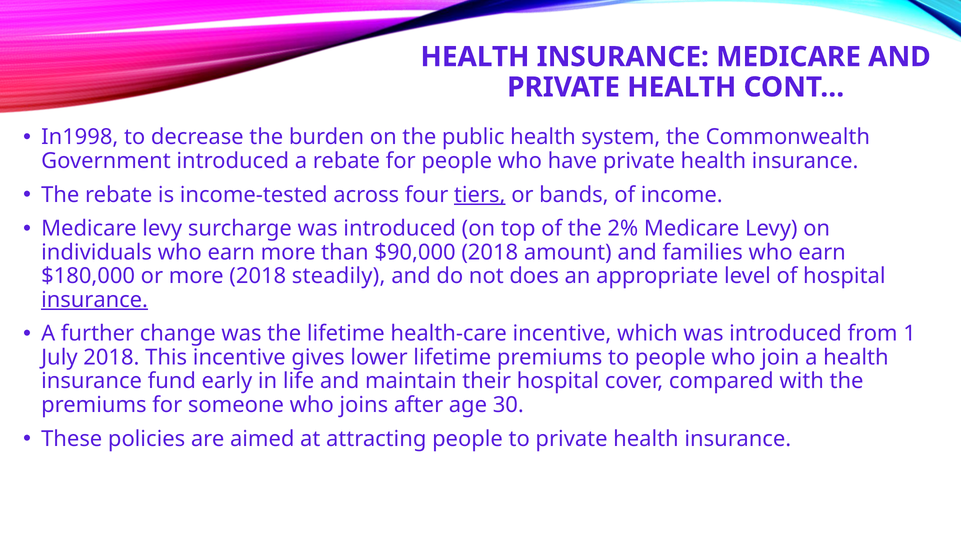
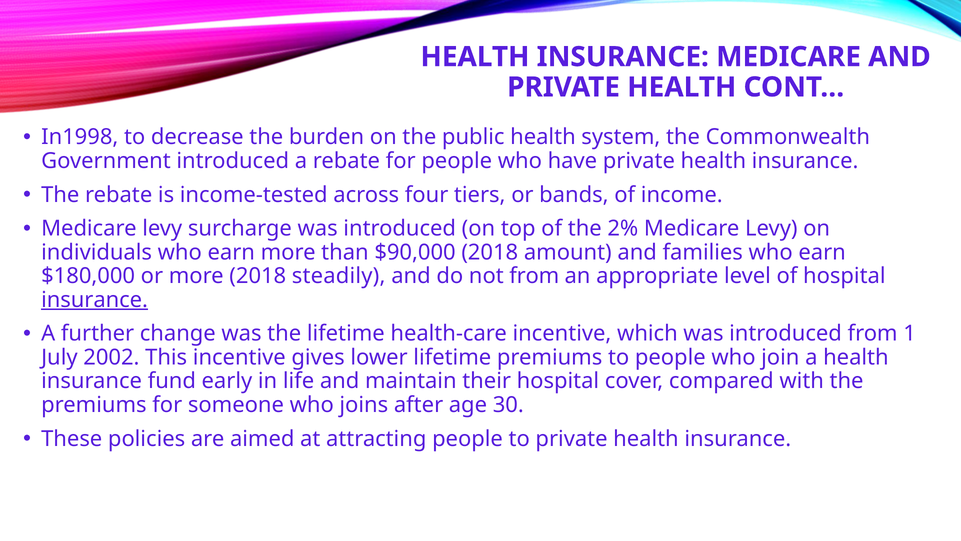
tiers underline: present -> none (480, 195)
not does: does -> from (534, 276)
July 2018: 2018 -> 2002 (111, 357)
